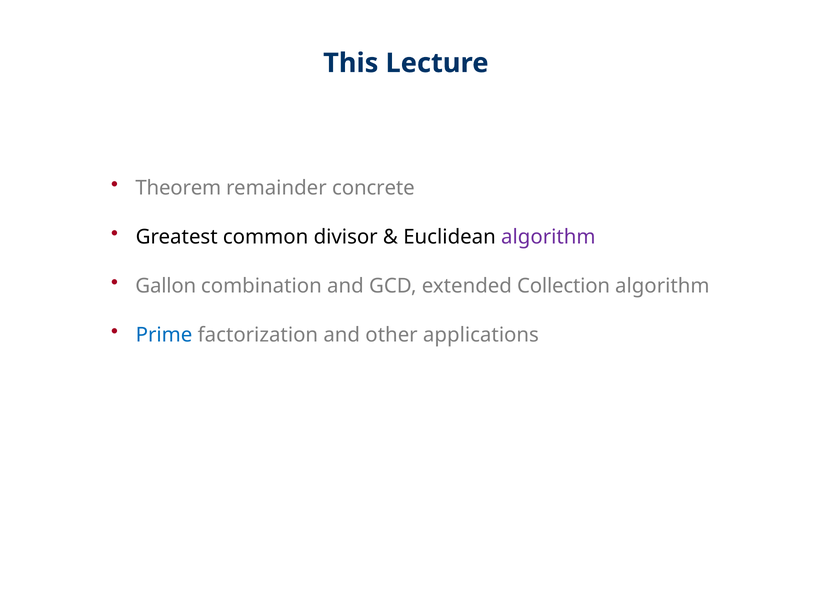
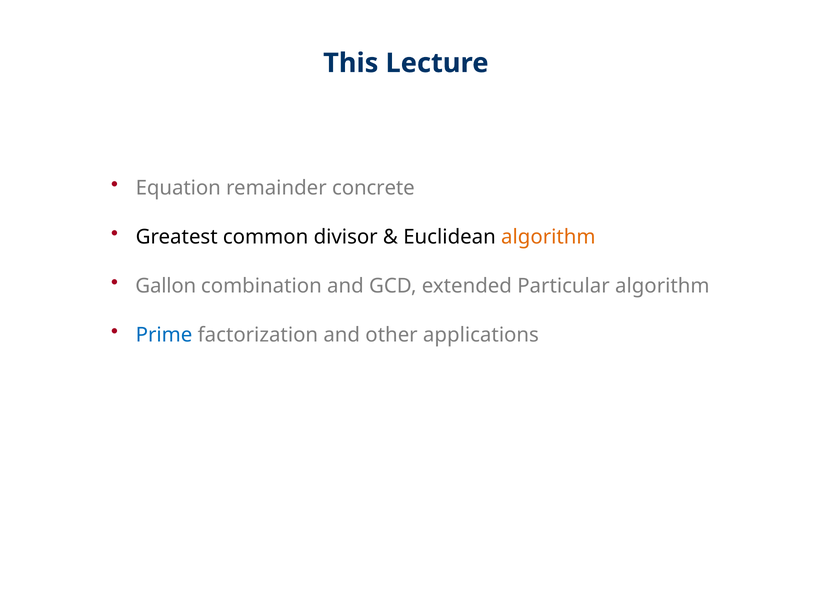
Theorem: Theorem -> Equation (178, 188)
algorithm colour: purple -> orange (548, 237)
Collection: Collection -> Particular (564, 286)
